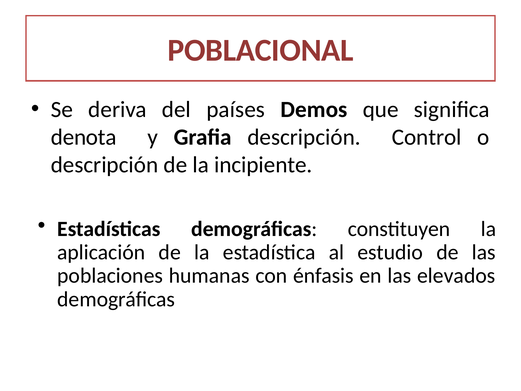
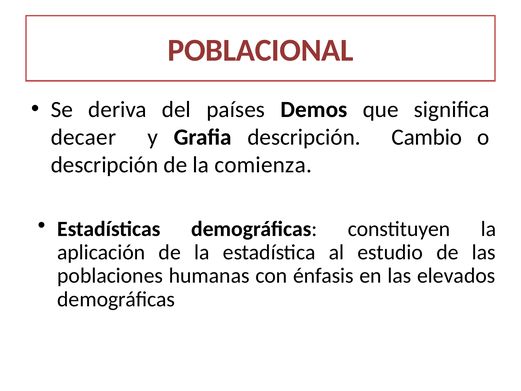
denota: denota -> decaer (83, 137)
Control: Control -> Cambio (427, 137)
incipiente: incipiente -> comienza (263, 165)
